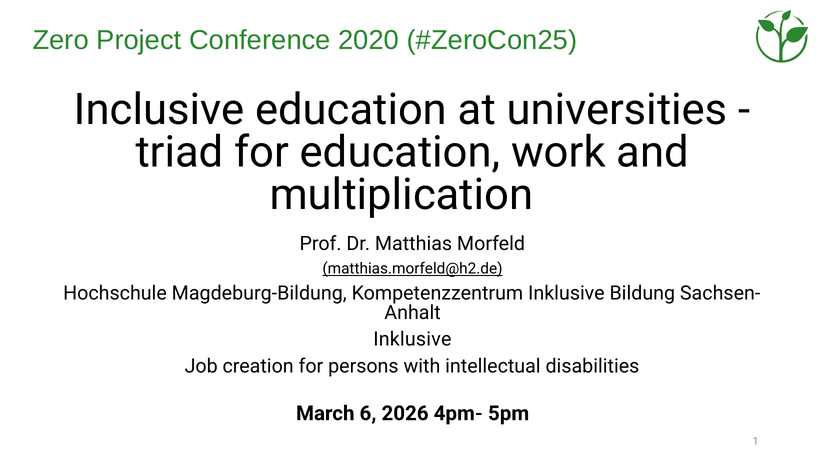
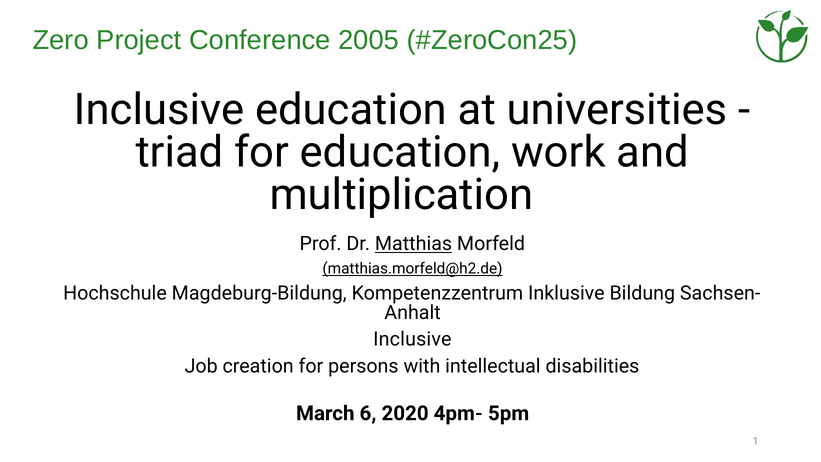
2020: 2020 -> 2005 (369, 40)
Matthias underline: none -> present (414, 244)
Inklusive: Inklusive -> Inclusive (412, 339)
2026: 2026 -> 2020 (405, 413)
